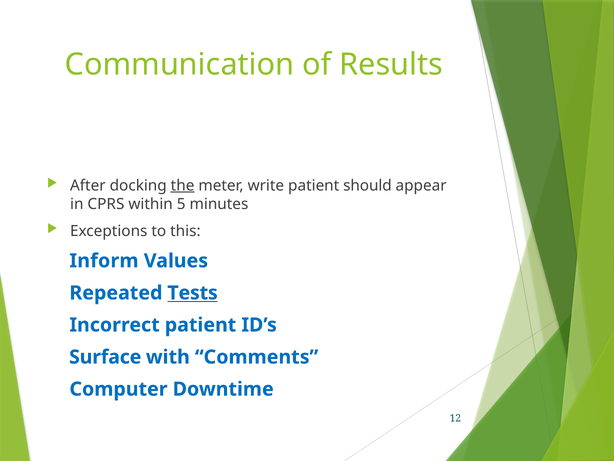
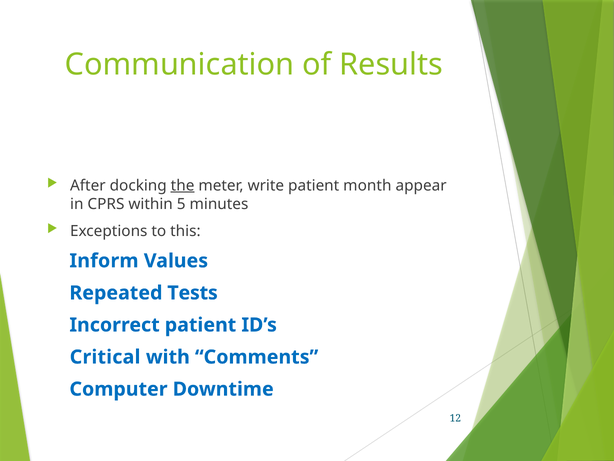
should: should -> month (367, 185)
Tests underline: present -> none (193, 293)
Surface: Surface -> Critical (105, 357)
